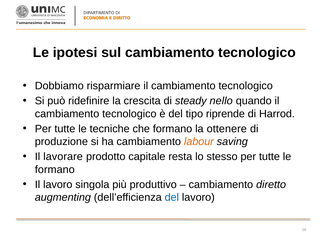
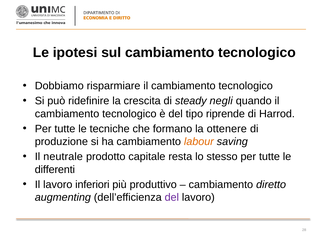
nello: nello -> negli (221, 101)
lavorare: lavorare -> neutrale (63, 157)
formano: formano -> differenti (55, 170)
singola: singola -> inferiori (92, 185)
del colour: blue -> purple (172, 198)
